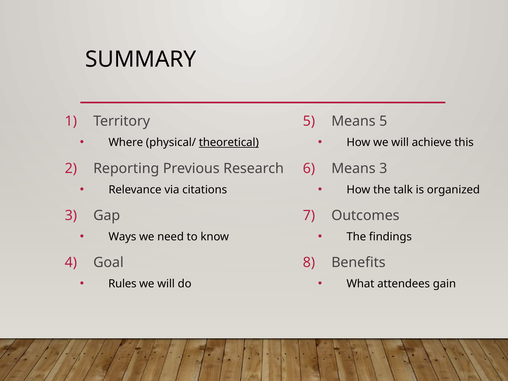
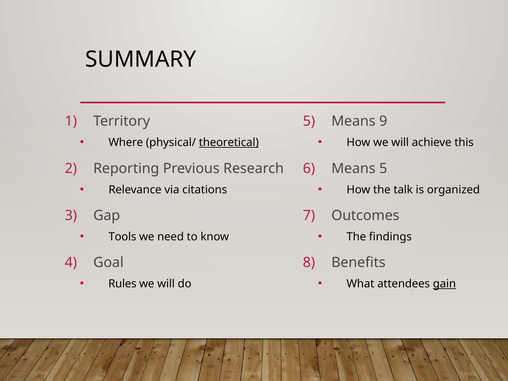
Means 5: 5 -> 9 (383, 121)
Means 3: 3 -> 5 (383, 168)
Ways: Ways -> Tools (122, 237)
gain underline: none -> present (444, 284)
